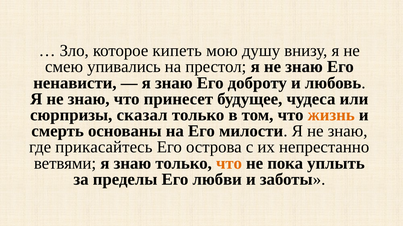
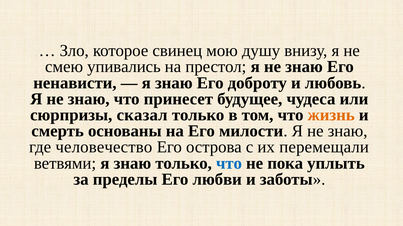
кипеть: кипеть -> свинец (177, 51)
прикасайтесь: прикасайтесь -> человечество (104, 148)
непрестанно: непрестанно -> перемещали (324, 148)
что colour: orange -> blue (229, 164)
